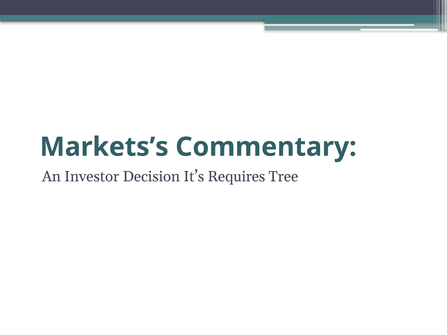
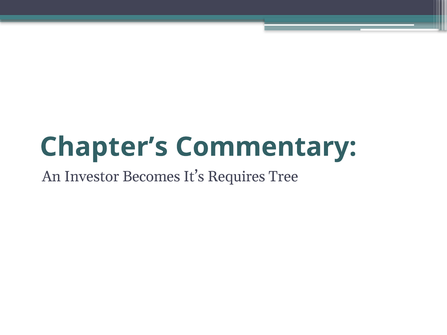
Markets’s: Markets’s -> Chapter’s (104, 147)
Decision: Decision -> Becomes (151, 177)
